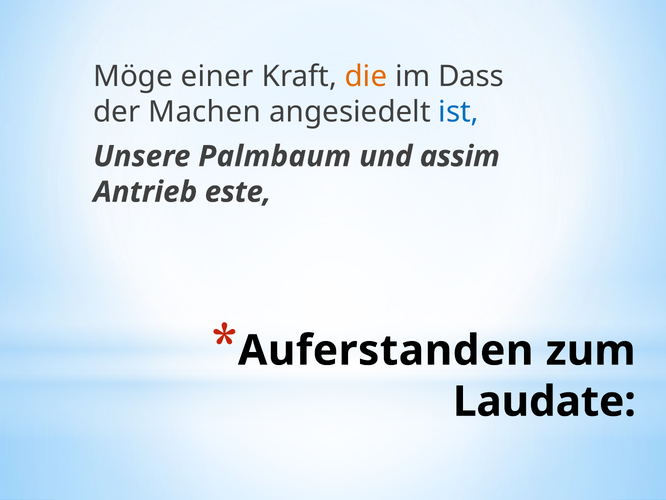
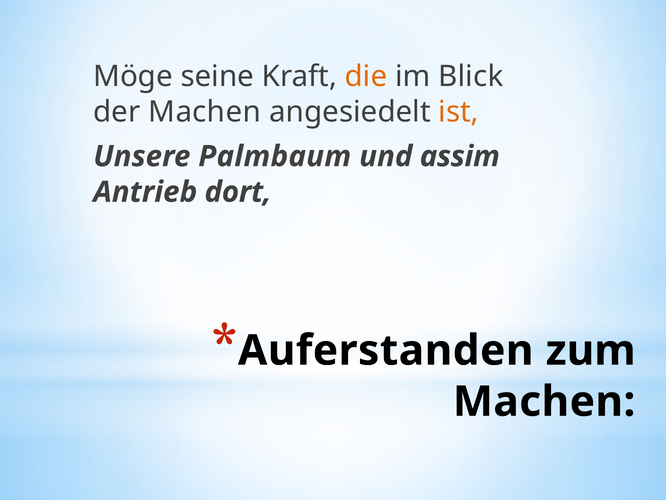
einer: einer -> seine (217, 76)
Dass: Dass -> Blick (471, 76)
ist colour: blue -> orange (459, 112)
este: este -> dort (238, 192)
Laudate: Laudate -> Machen (544, 401)
